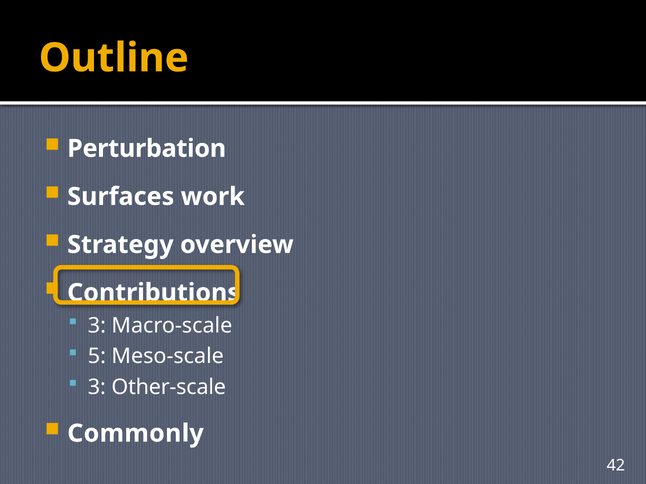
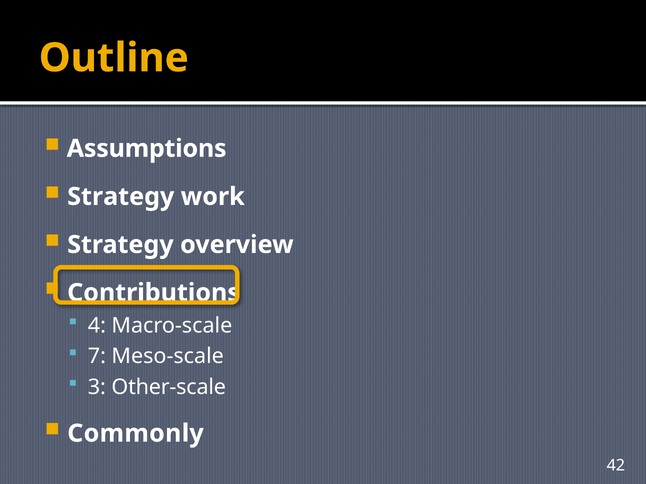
Perturbation: Perturbation -> Assumptions (147, 149)
Surfaces: Surfaces -> Strategy (121, 197)
3: 3 -> 4 (97, 326)
5: 5 -> 7 (97, 357)
